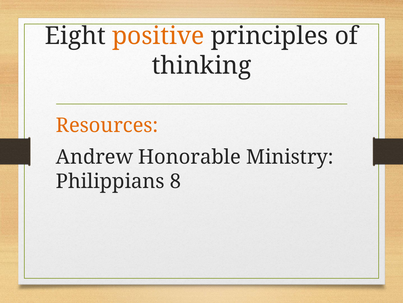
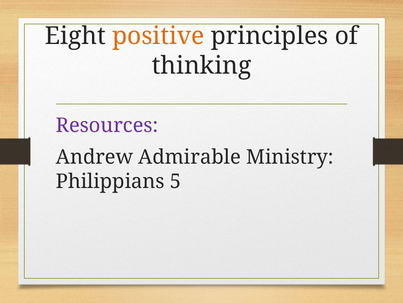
Resources colour: orange -> purple (107, 125)
Honorable: Honorable -> Admirable (190, 157)
8: 8 -> 5 (175, 181)
